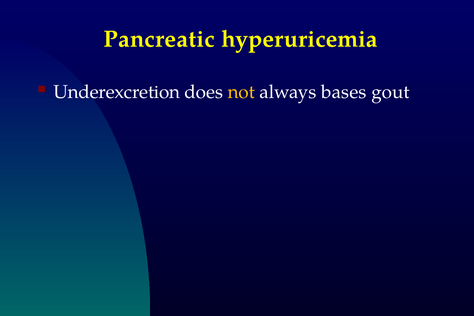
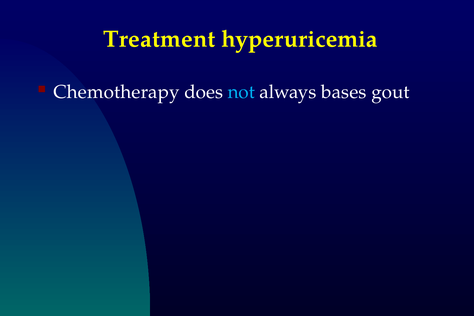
Pancreatic: Pancreatic -> Treatment (159, 39)
Underexcretion: Underexcretion -> Chemotherapy (117, 92)
not colour: yellow -> light blue (241, 92)
